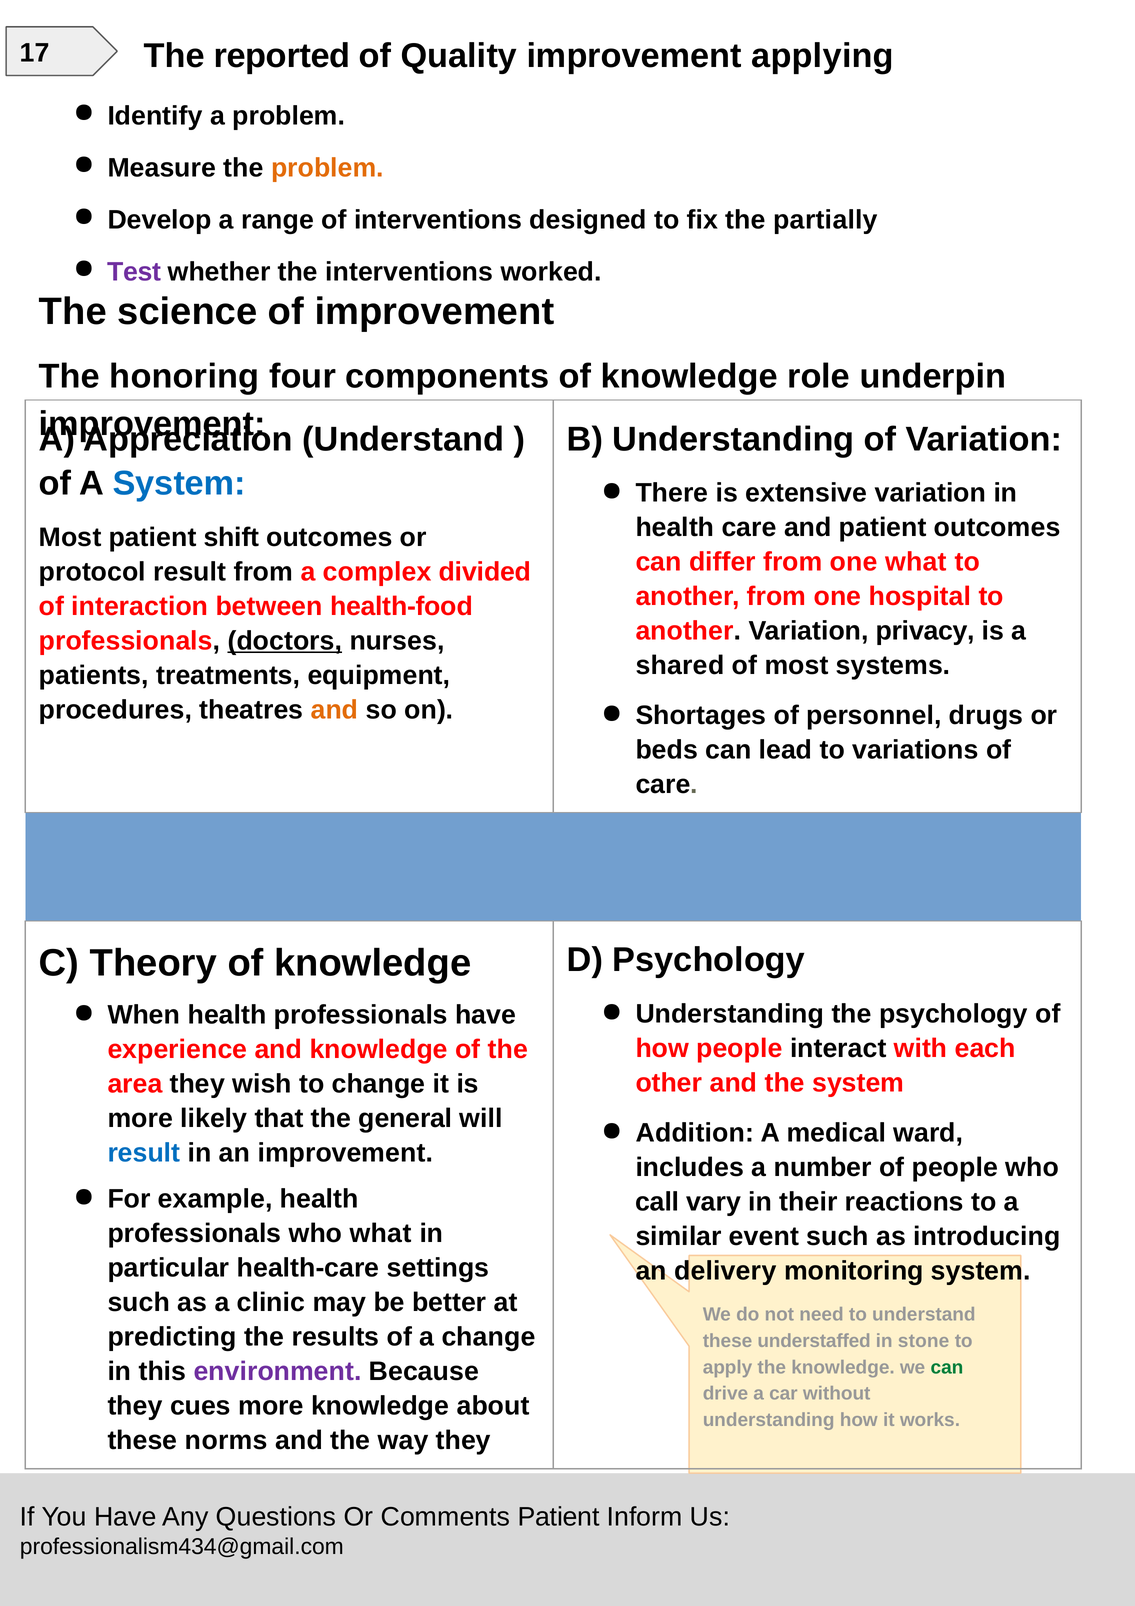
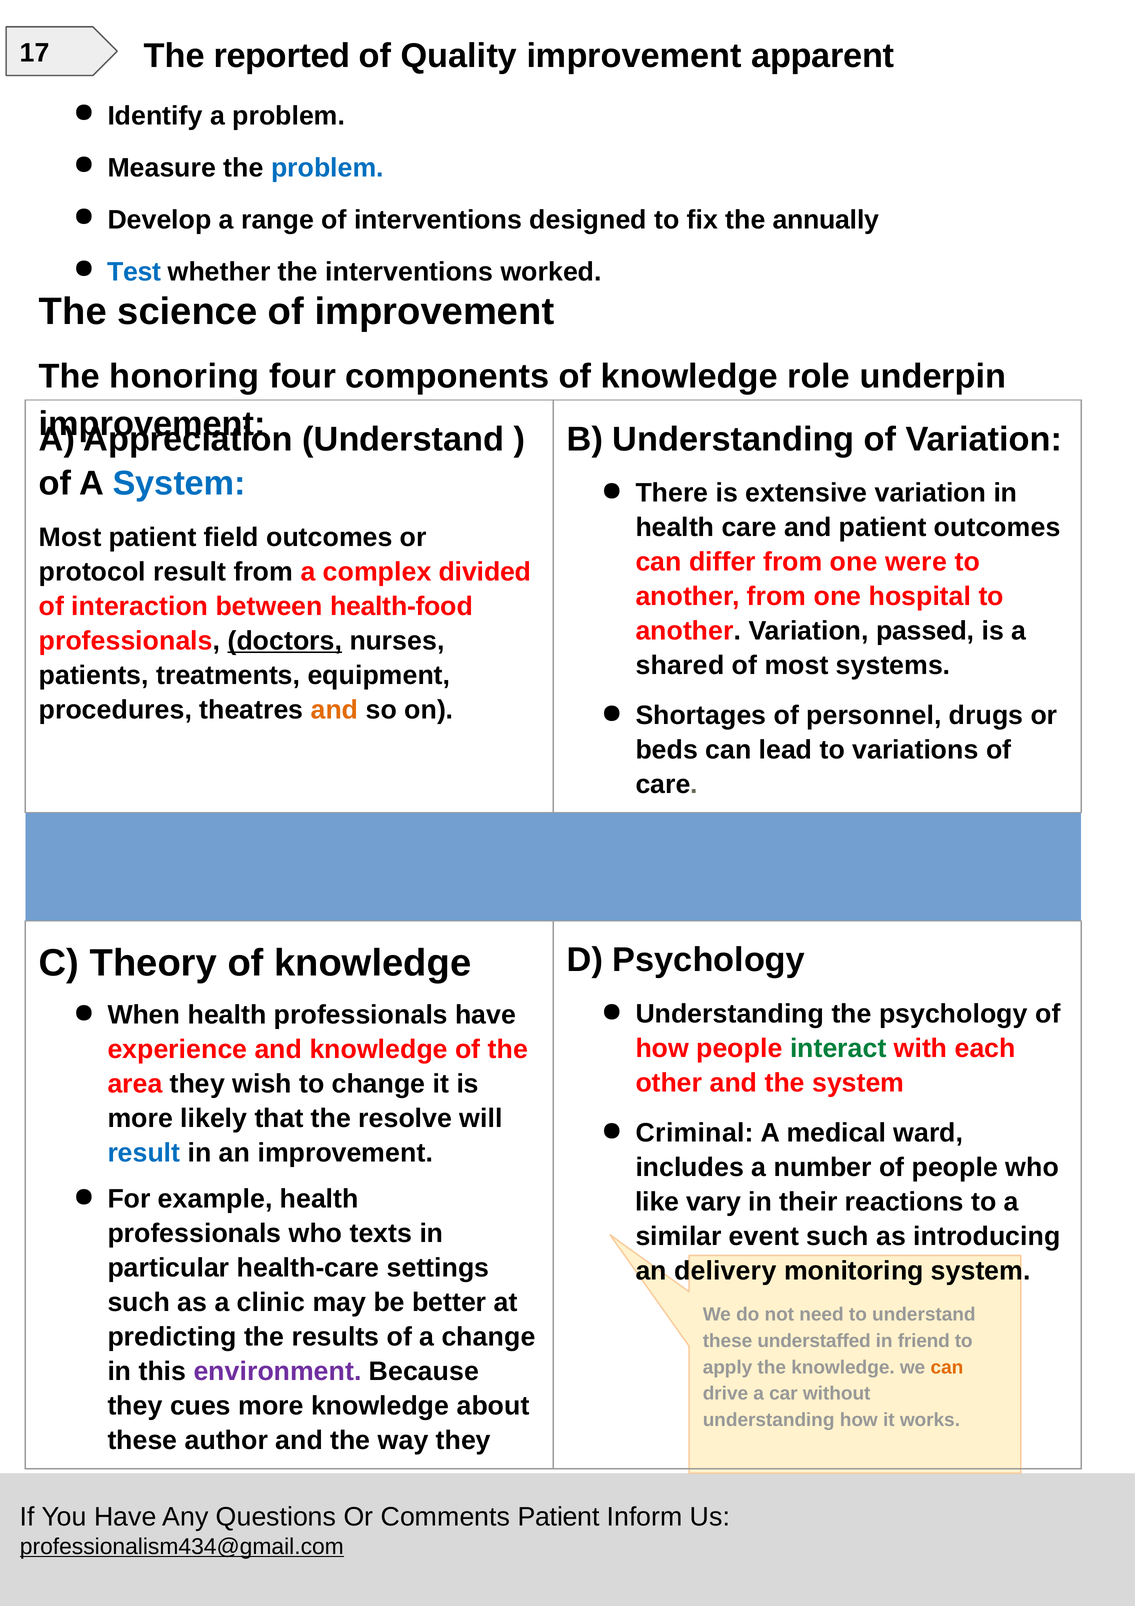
applying: applying -> apparent (823, 56)
problem colour: orange -> blue (327, 168)
partially: partially -> annually (826, 220)
Test colour: purple -> blue (134, 272)
shift: shift -> field (231, 537)
one what: what -> were (916, 562)
privacy: privacy -> passed (925, 631)
interact colour: black -> green (838, 1048)
general: general -> resolve (405, 1118)
Addition: Addition -> Criminal (695, 1132)
call: call -> like (657, 1201)
who what: what -> texts (381, 1233)
stone: stone -> friend (924, 1340)
can colour: green -> orange (947, 1367)
norms: norms -> author (226, 1440)
professionalism434@gmail.com underline: none -> present (182, 1546)
